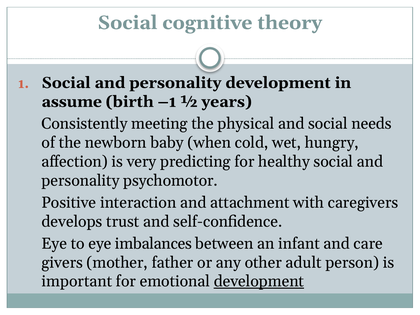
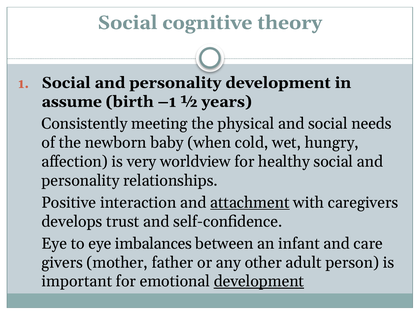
predicting: predicting -> worldview (195, 162)
psychomotor: psychomotor -> relationships (170, 181)
attachment underline: none -> present (250, 203)
